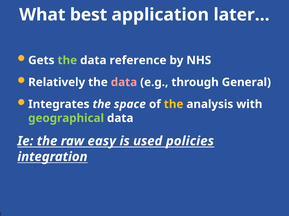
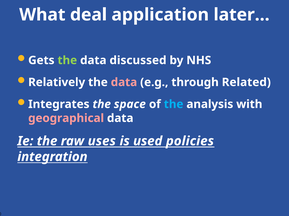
best: best -> deal (89, 15)
reference: reference -> discussed (138, 61)
General: General -> Related (246, 83)
the colour: yellow -> light blue (174, 105)
geographical colour: light green -> pink (66, 119)
easy: easy -> uses (102, 142)
